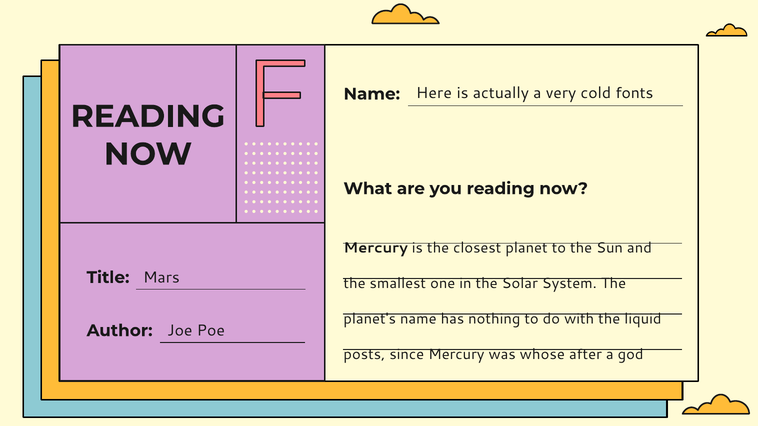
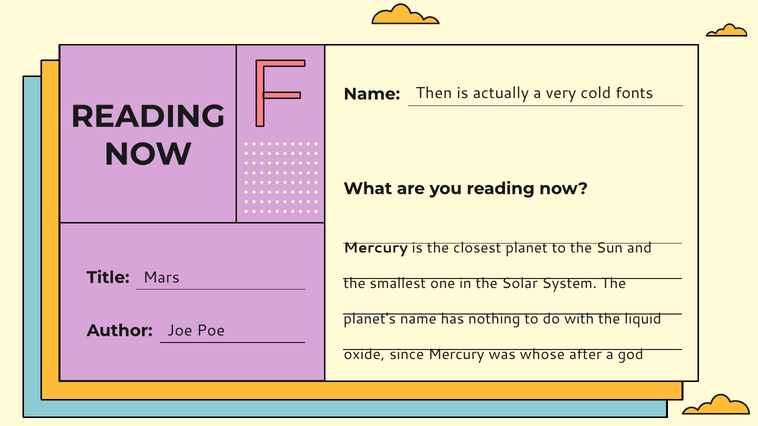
Here: Here -> Then (434, 93)
posts: posts -> oxide (364, 354)
